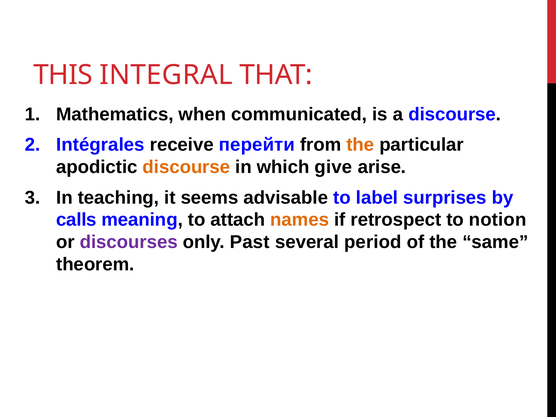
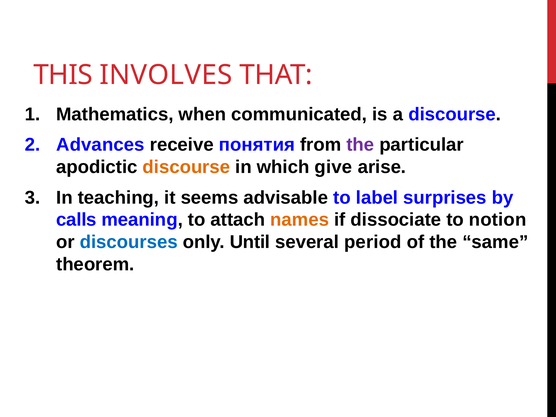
INTEGRAL: INTEGRAL -> INVOLVES (166, 75)
Intégrales: Intégrales -> Advances (100, 145)
перейти: перейти -> понятия (257, 145)
the colour: orange -> purple (360, 145)
retrospect: retrospect -> dissociate (396, 220)
discourses colour: purple -> blue (129, 242)
Past: Past -> Until (250, 242)
